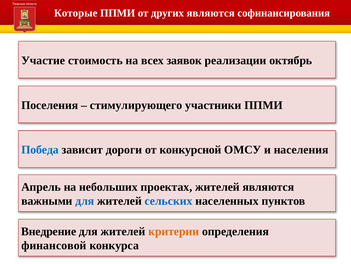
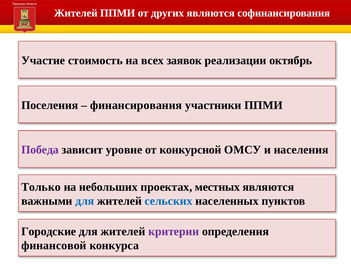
Которые: Которые -> Жителей (76, 13)
стимулирующего: стимулирующего -> финансирования (136, 105)
Победа colour: blue -> purple (40, 149)
дороги: дороги -> уровне (124, 149)
Апрель: Апрель -> Только (41, 186)
проектах жителей: жителей -> местных (218, 186)
Внедрение: Внедрение -> Городские (49, 231)
критерии colour: orange -> purple (174, 231)
